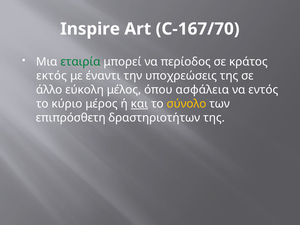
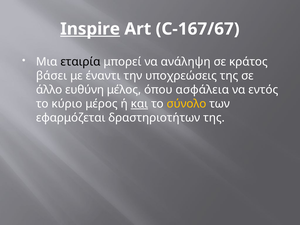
Inspire underline: none -> present (90, 29)
C-167/70: C-167/70 -> C-167/67 (198, 29)
εταιρία colour: green -> black (80, 62)
περίοδος: περίοδος -> ανάληψη (186, 62)
εκτός: εκτός -> βάσει (52, 76)
εύκολη: εύκολη -> ευθύνη (85, 90)
επιπρόσθετη: επιπρόσθετη -> εφαρμόζεται (71, 118)
